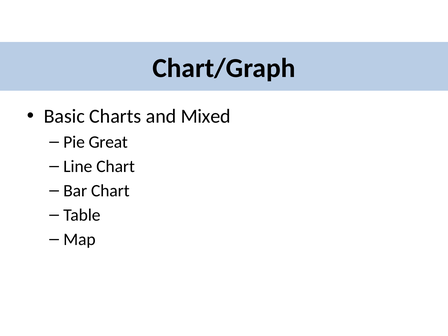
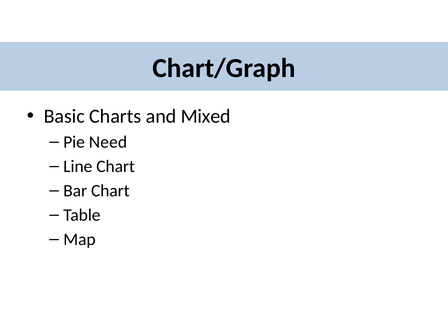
Great: Great -> Need (108, 142)
